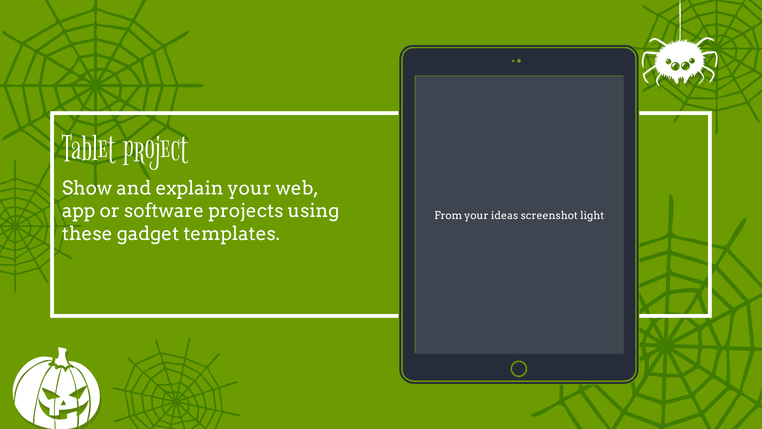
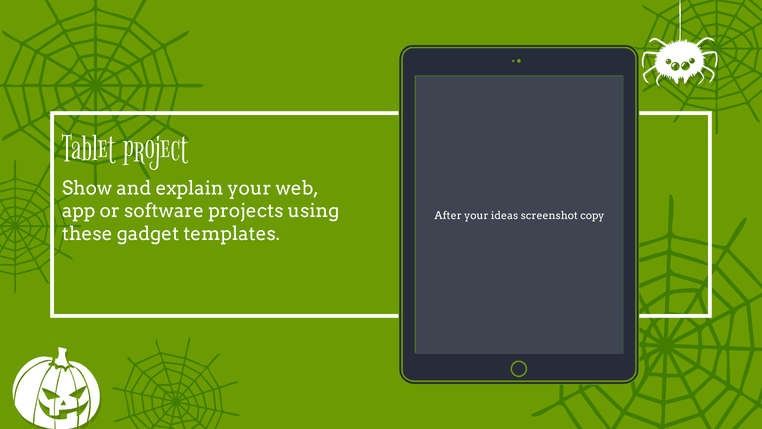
From: From -> After (448, 215)
light: light -> copy (592, 215)
